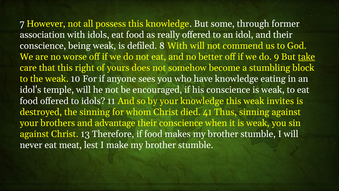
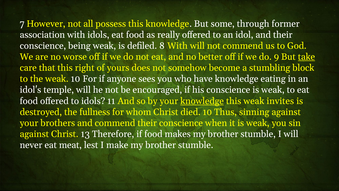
knowledge underline: none -> present (202, 101)
the sinning: sinning -> fullness (95, 112)
died 41: 41 -> 10 (207, 112)
and advantage: advantage -> commend (115, 123)
